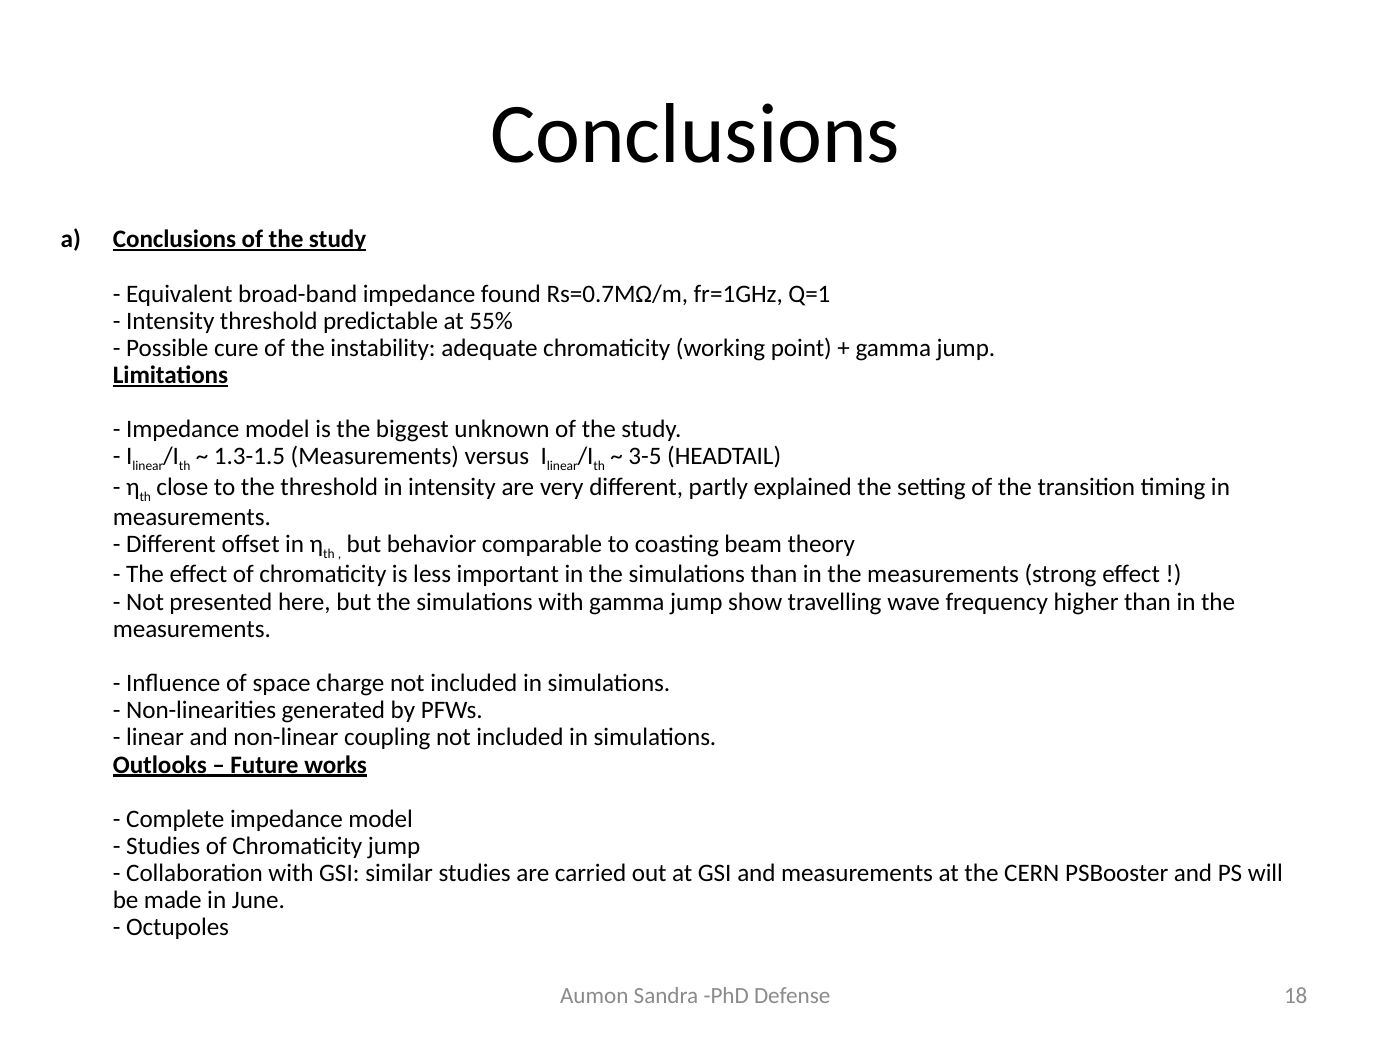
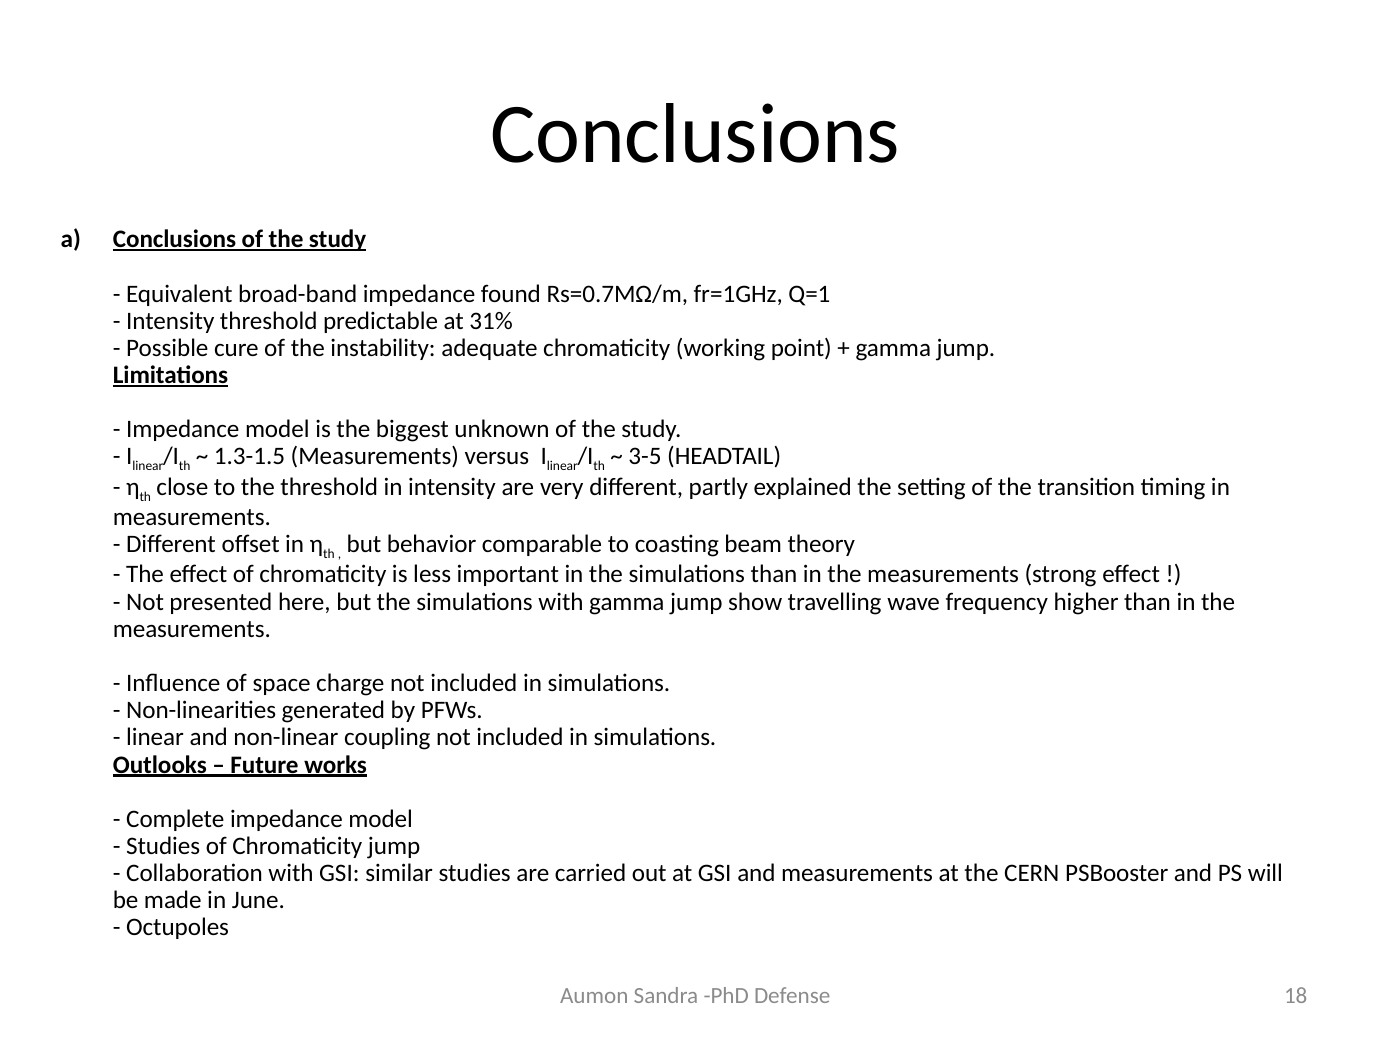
55%: 55% -> 31% (491, 321)
